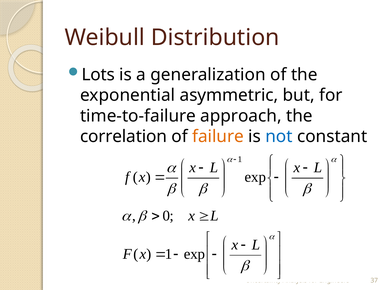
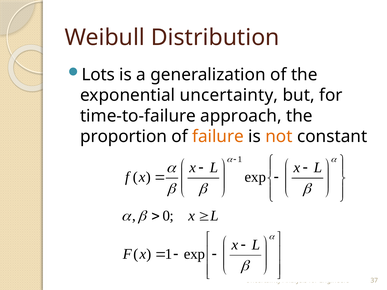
exponential asymmetric: asymmetric -> uncertainty (229, 95)
correlation: correlation -> proportion (124, 137)
not colour: blue -> orange (279, 137)
